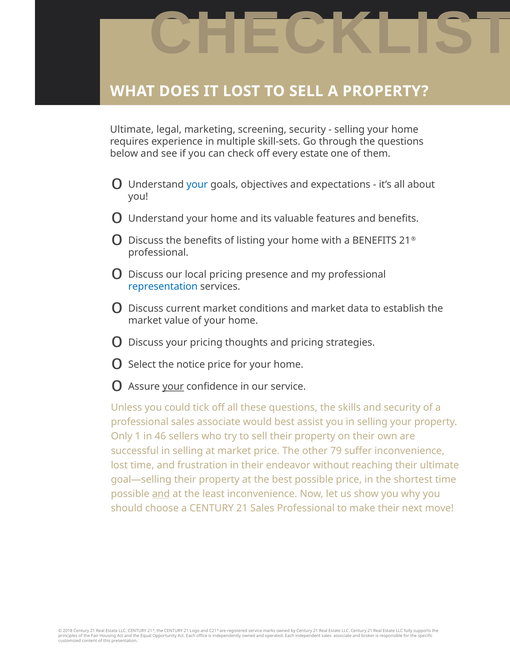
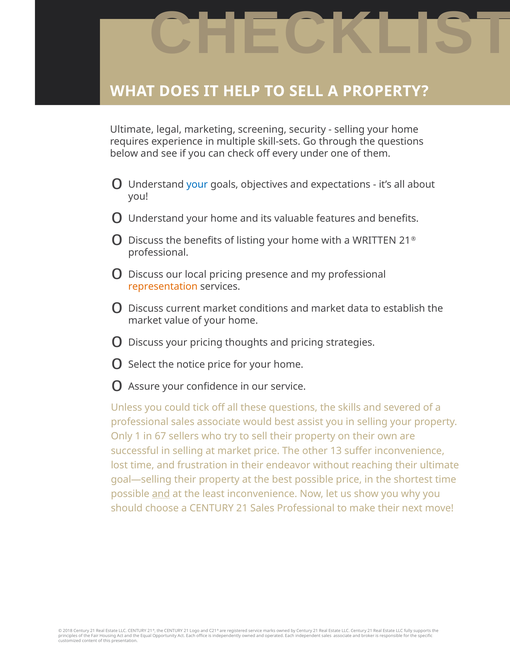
IT LOST: LOST -> HELP (241, 91)
every estate: estate -> under (314, 154)
a BENEFITS: BENEFITS -> WRITTEN (374, 241)
representation colour: blue -> orange (163, 287)
your underline: present -> none (173, 387)
and security: security -> severed (402, 408)
46: 46 -> 67 (160, 436)
79: 79 -> 13 (336, 451)
